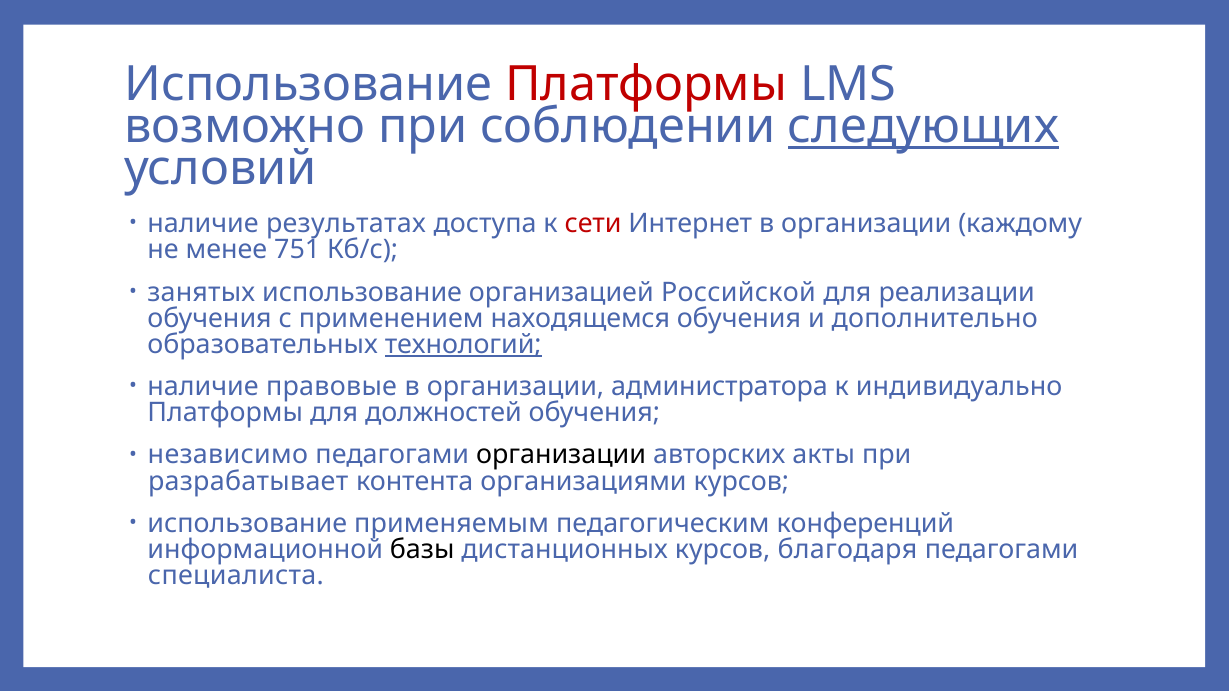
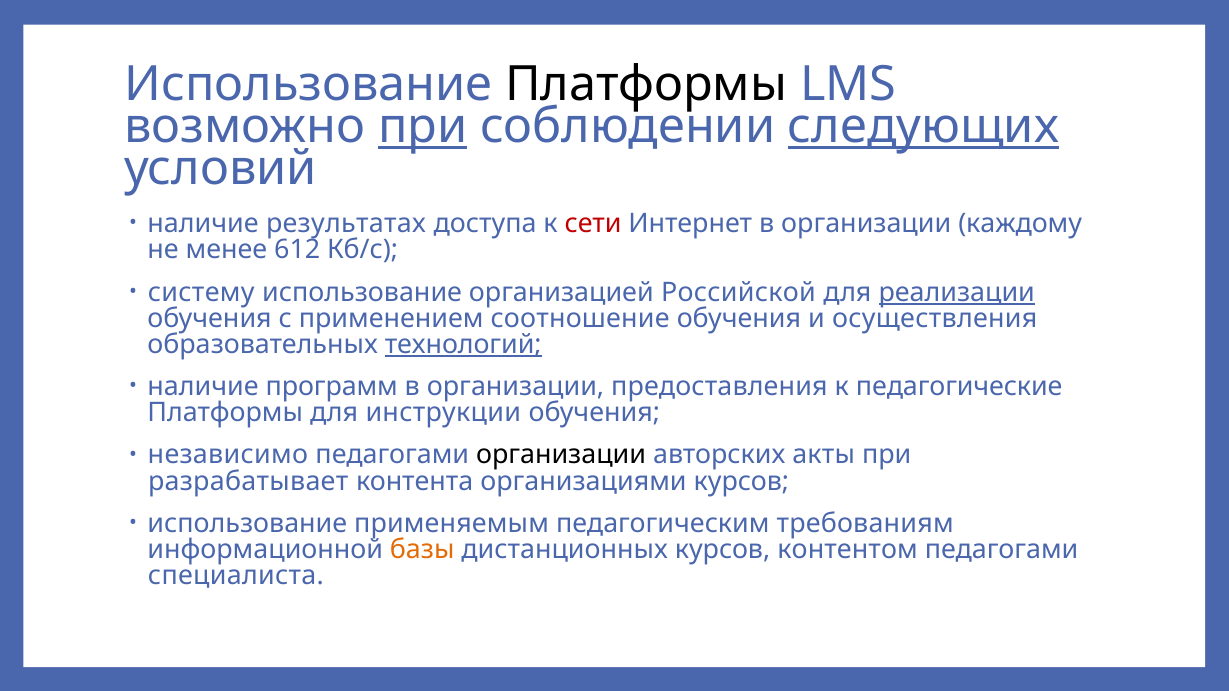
Платформы colour: red -> black (646, 84)
при underline: none -> present (423, 126)
751: 751 -> 612 (297, 250)
занятых: занятых -> систему (201, 292)
реализации underline: none -> present (957, 292)
находящемся: находящемся -> соотношение (580, 319)
дополнительно: дополнительно -> осуществления (935, 319)
правовые: правовые -> программ (332, 387)
администратора: администратора -> предоставления (719, 387)
индивидуально: индивидуально -> педагогические (959, 387)
должностей: должностей -> инструкции (443, 413)
конференций: конференций -> требованиям (865, 524)
базы colour: black -> orange (422, 550)
благодаря: благодаря -> контентом (848, 550)
